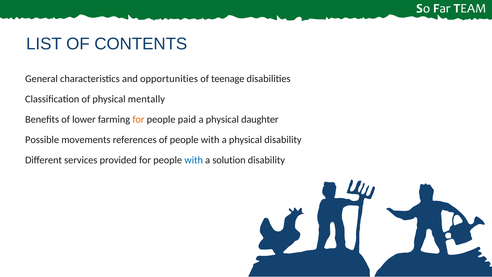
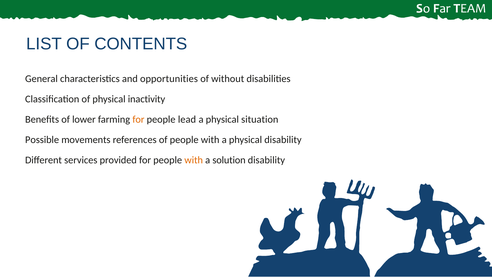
teenage: teenage -> without (228, 79)
mentally: mentally -> inactivity (147, 99)
paid: paid -> lead (187, 119)
daughter: daughter -> situation (260, 119)
with colour: blue -> orange (194, 160)
